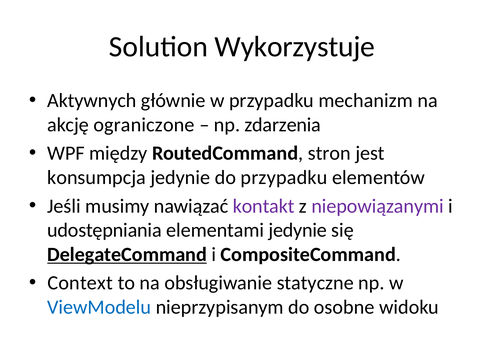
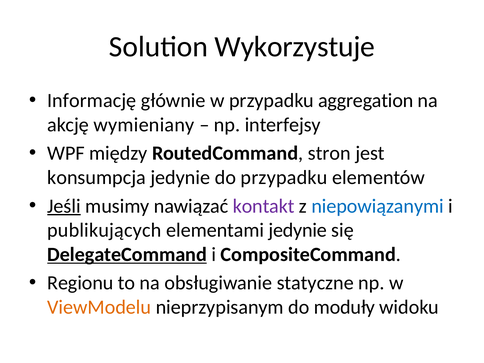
Aktywnych: Aktywnych -> Informację (92, 101)
mechanizm: mechanizm -> aggregation (366, 101)
ograniczone: ograniczone -> wymieniany (144, 125)
zdarzenia: zdarzenia -> interfejsy (283, 125)
Jeśli underline: none -> present (64, 206)
niepowiązanymi colour: purple -> blue (378, 206)
udostępniania: udostępniania -> publikujących (104, 230)
Context: Context -> Regionu (80, 283)
ViewModelu colour: blue -> orange (99, 307)
osobne: osobne -> moduły (344, 307)
